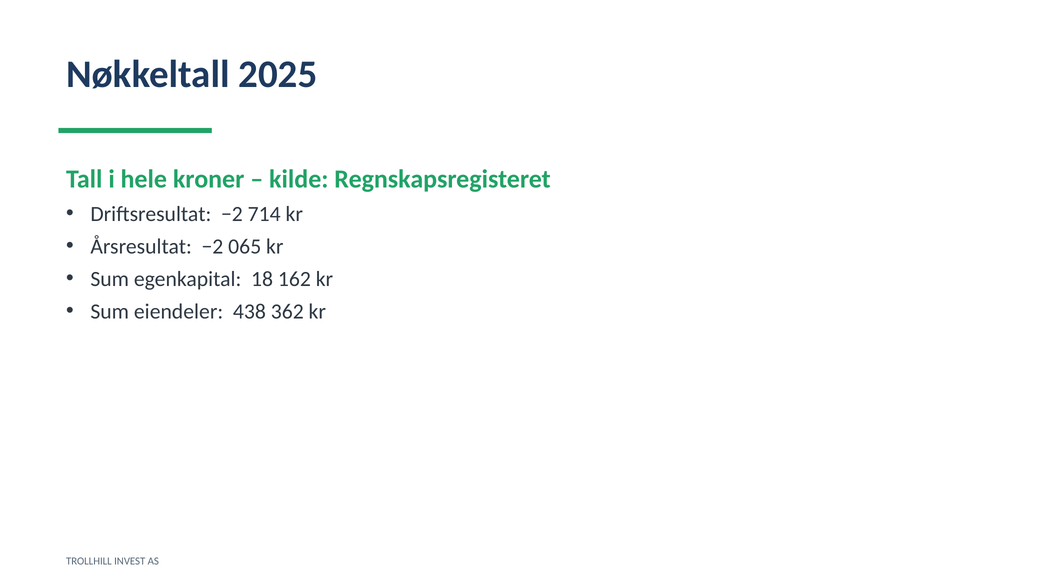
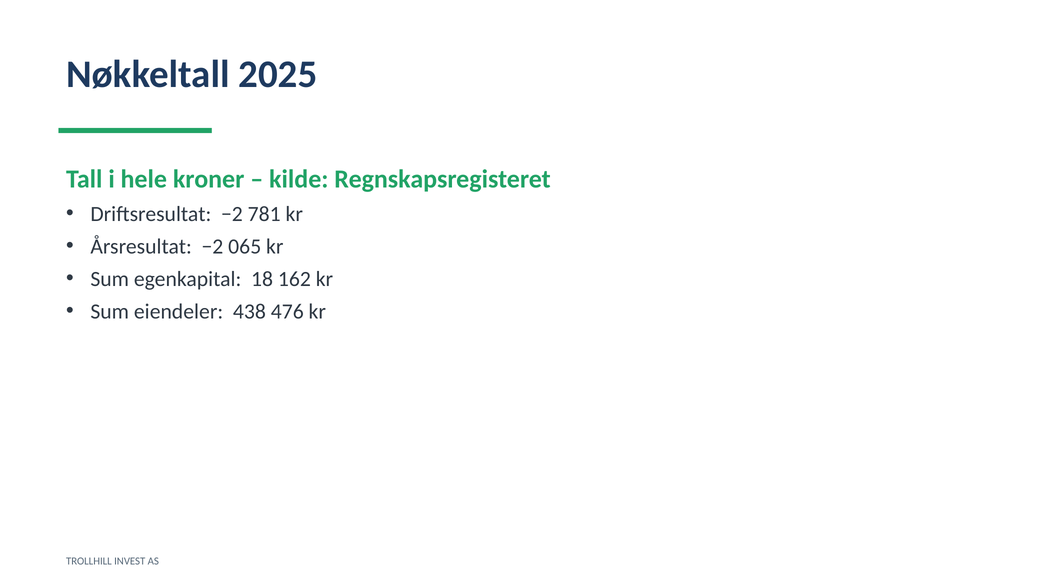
714: 714 -> 781 (264, 214)
362: 362 -> 476 (287, 311)
